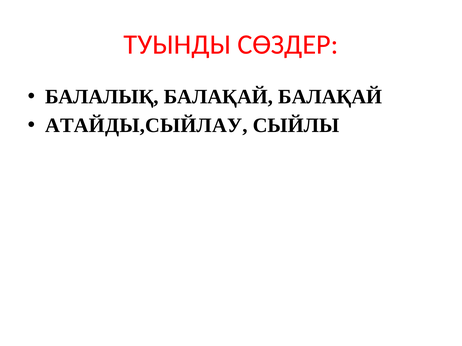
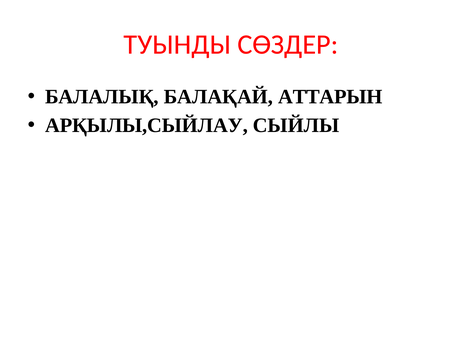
БАЛАҚАЙ БАЛАҚАЙ: БАЛАҚАЙ -> АТТАРЫН (330, 97)
АТАЙДЫ,СЫЙЛАУ: АТАЙДЫ,СЫЙЛАУ -> АРҚЫЛЫ,СЫЙЛАУ (146, 126)
